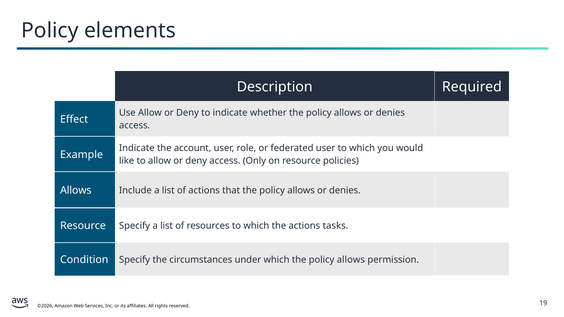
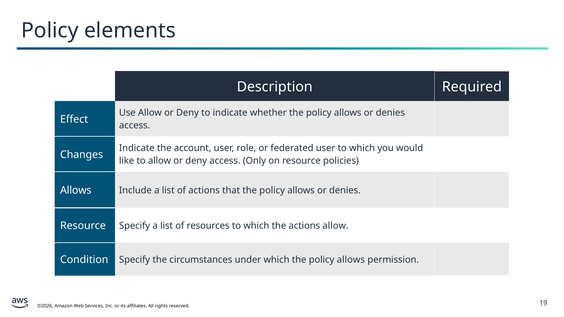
Example: Example -> Changes (82, 155)
actions tasks: tasks -> allow (336, 226)
